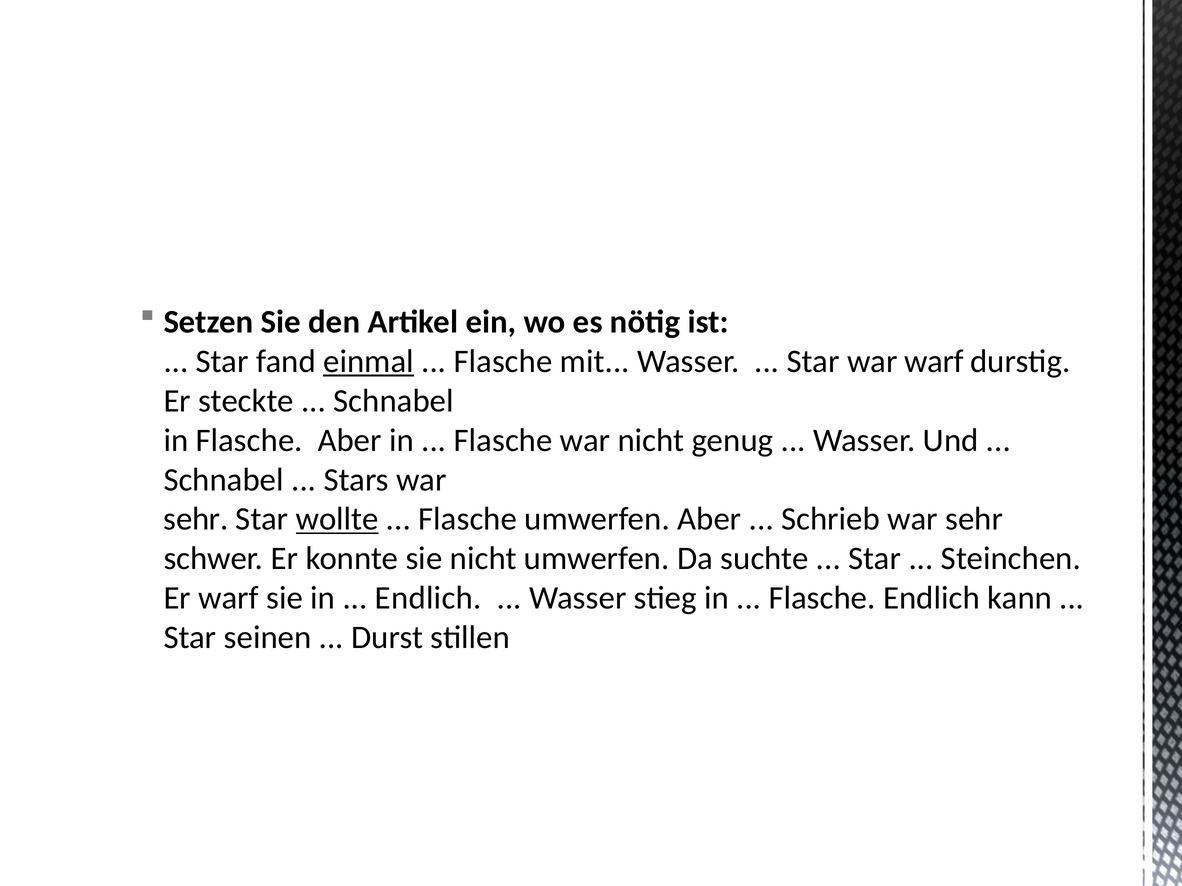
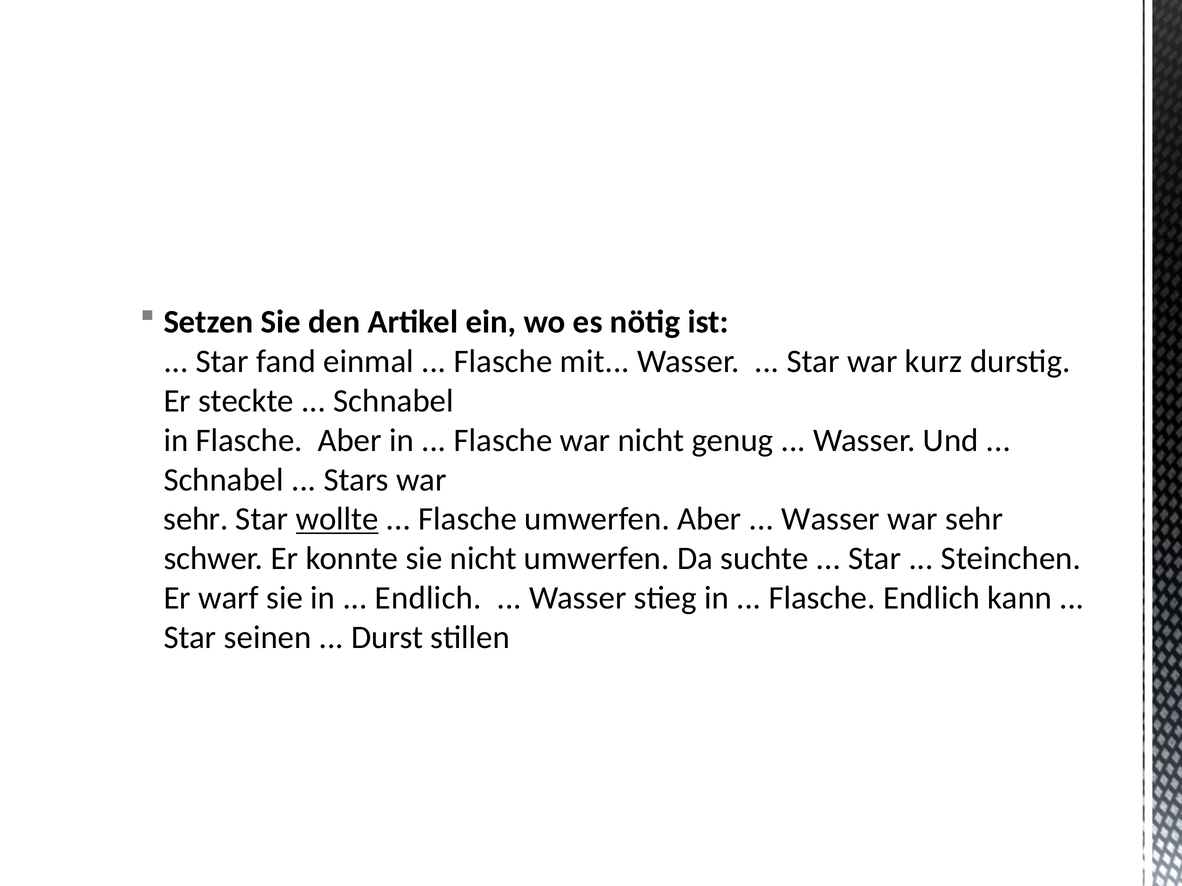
einmal underline: present -> none (369, 362)
war warf: warf -> kurz (934, 362)
Schrieb: Schrieb -> Wasser (831, 519)
